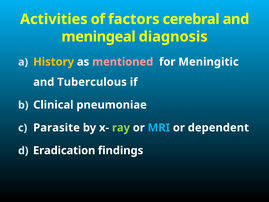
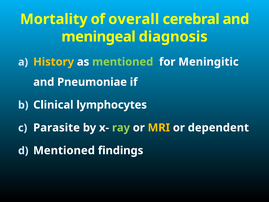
Activities: Activities -> Mortality (54, 19)
factors: factors -> overall (134, 19)
mentioned colour: pink -> light green (123, 62)
Tuberculous: Tuberculous -> Pneumoniae (92, 82)
pneumoniae: pneumoniae -> lymphocytes (112, 105)
MRI colour: light blue -> yellow (159, 128)
Eradication: Eradication -> Mentioned (64, 150)
